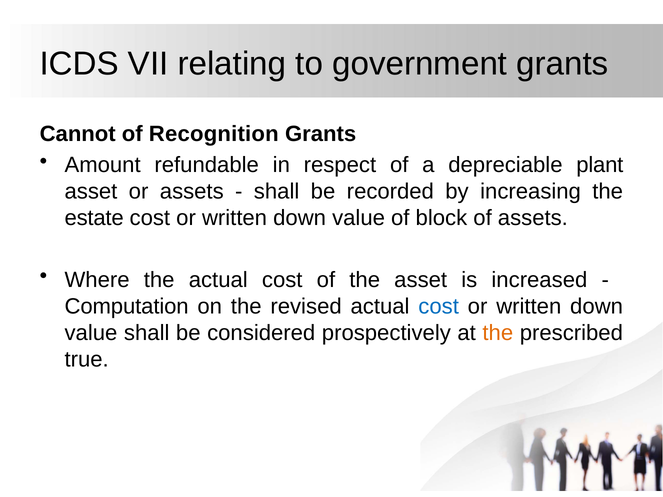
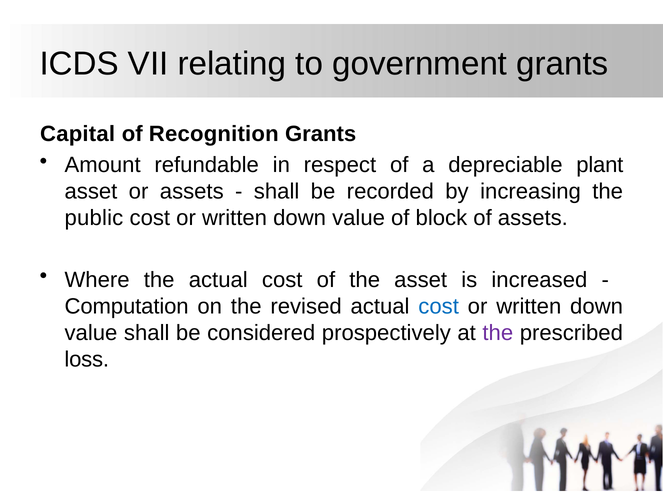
Cannot: Cannot -> Capital (78, 134)
estate: estate -> public (94, 218)
the colour: orange -> purple (498, 333)
true: true -> loss (87, 359)
